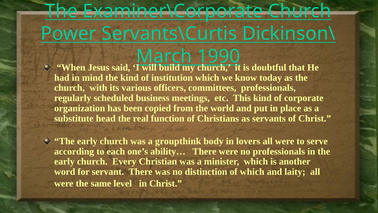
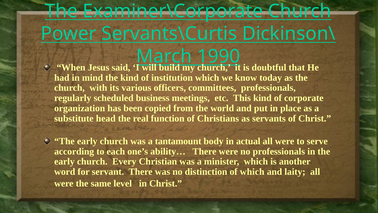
groupthink: groupthink -> tantamount (178, 141)
lovers: lovers -> actual (248, 141)
